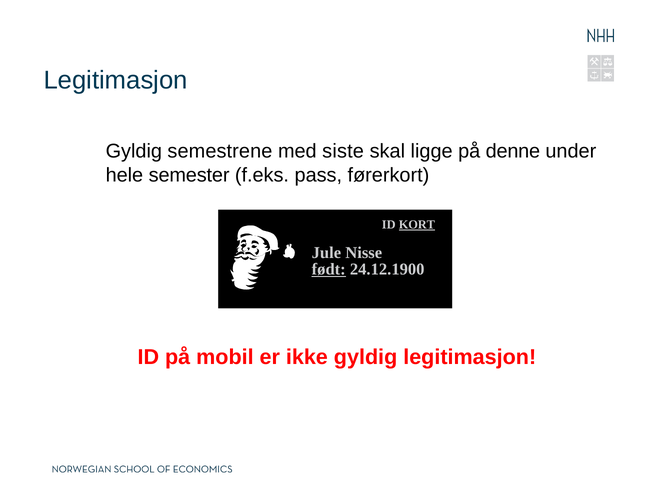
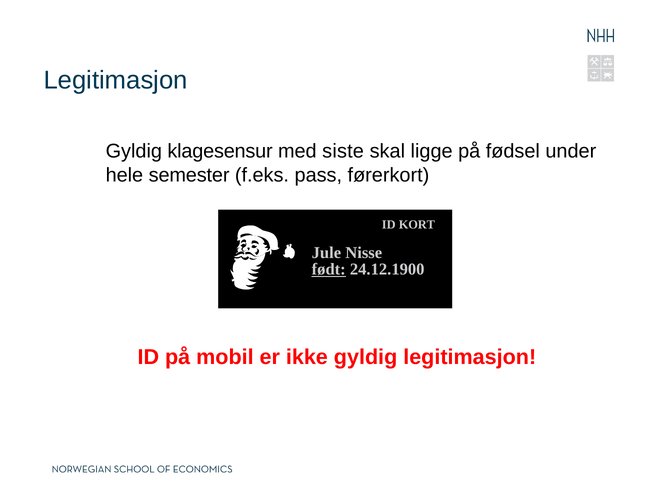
semestrene: semestrene -> klagesensur (220, 152)
denne: denne -> fødsel (513, 152)
KORT underline: present -> none (417, 225)
